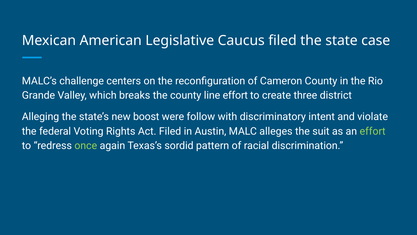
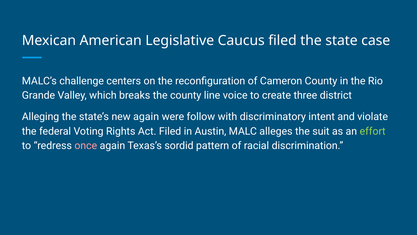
line effort: effort -> voice (235, 95)
new boost: boost -> again (146, 117)
once colour: light green -> pink (86, 145)
